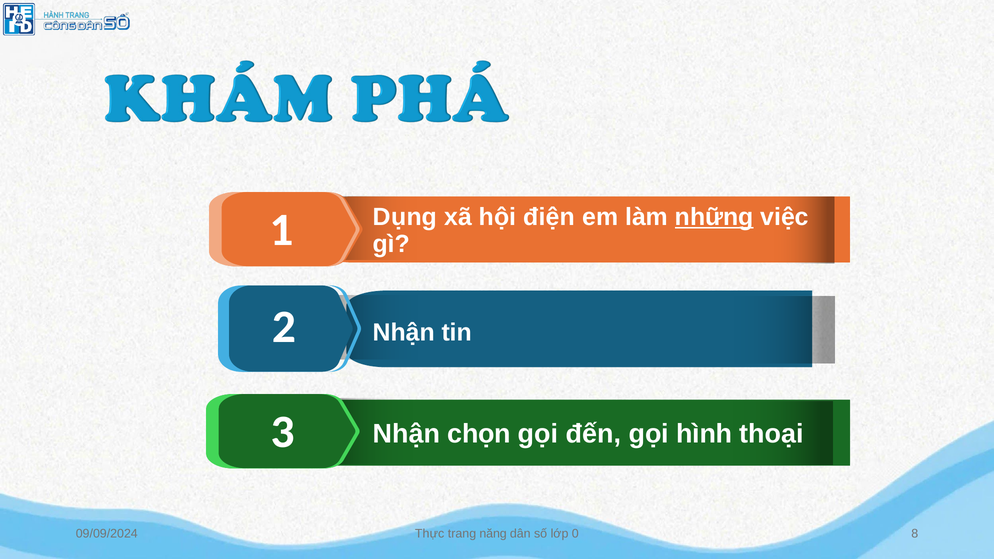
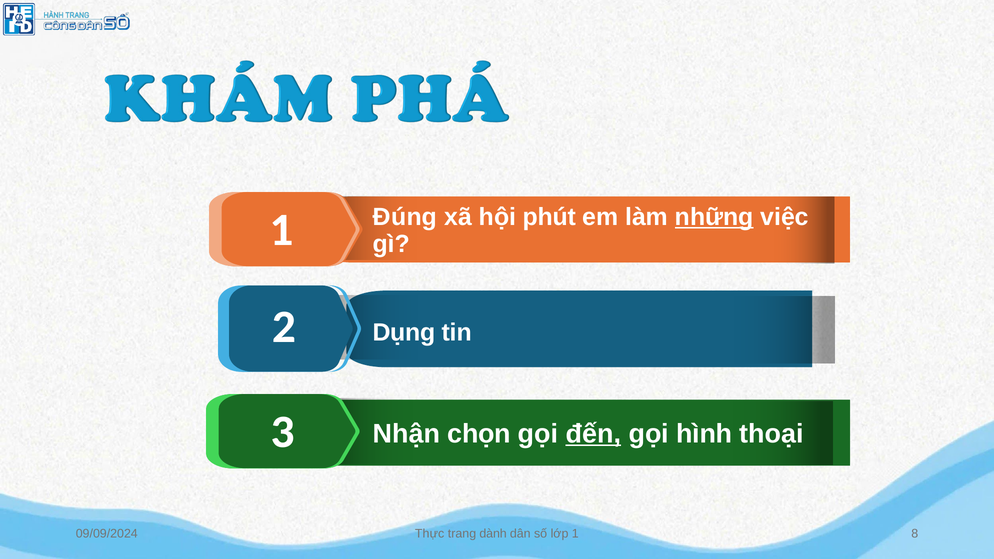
Dụng: Dụng -> Đúng (405, 217)
điện: điện -> phút (549, 217)
Nhận: Nhận -> Dụng (404, 333)
đến underline: none -> present (593, 434)
năng: năng -> dành (493, 534)
lớp 0: 0 -> 1 (575, 534)
